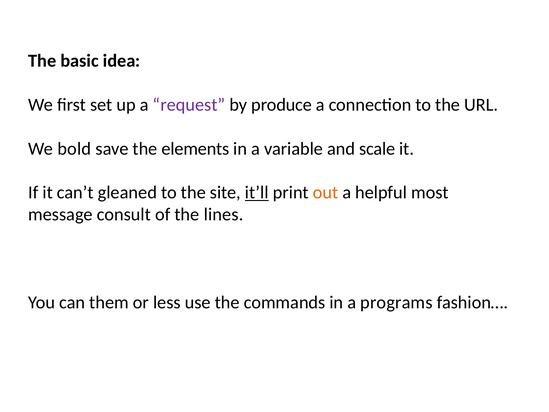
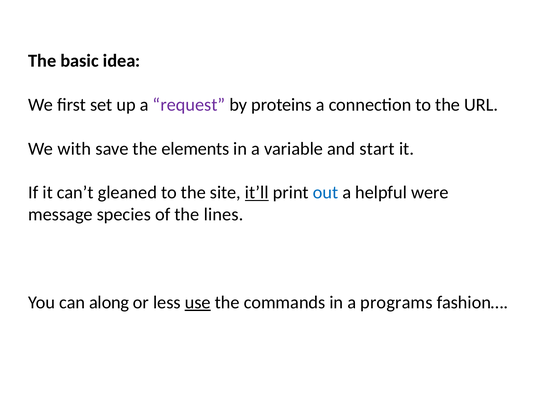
produce: produce -> proteins (282, 105)
bold: bold -> with (74, 149)
scale: scale -> start (377, 149)
out colour: orange -> blue (326, 192)
most: most -> were (430, 192)
consult: consult -> species (124, 214)
them: them -> along (109, 302)
use underline: none -> present (198, 302)
